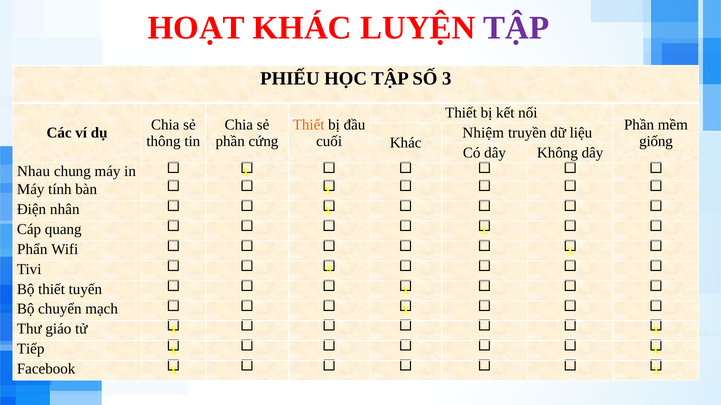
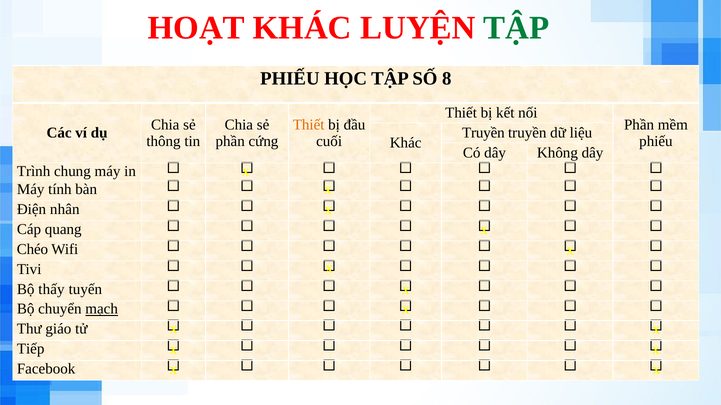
TẬP colour: purple -> green (516, 28)
3: 3 -> 8 (447, 79)
Nhiệm: Nhiệm -> Truyền (483, 133)
giống: giống -> phiếu (656, 142)
Nhau: Nhau -> Trình (34, 172)
Phẩn: Phẩn -> Chéo (32, 249)
Bộ thiết: thiết -> thấy (51, 289)
mạch underline: none -> present (102, 309)
